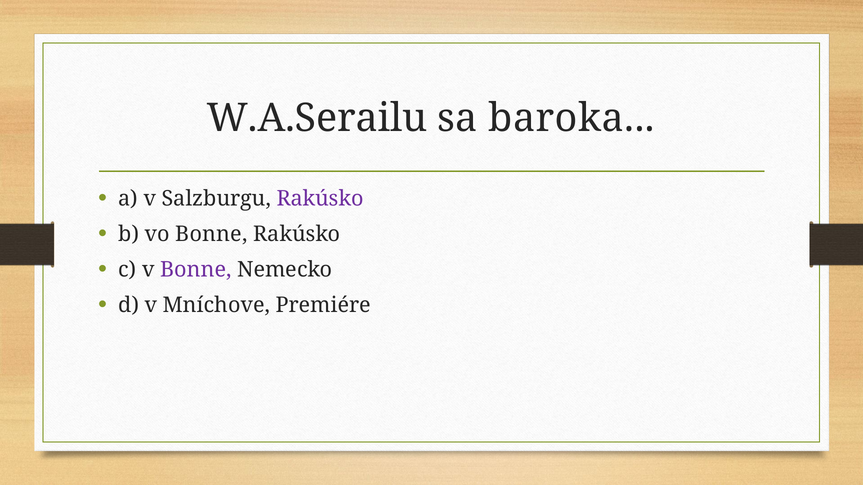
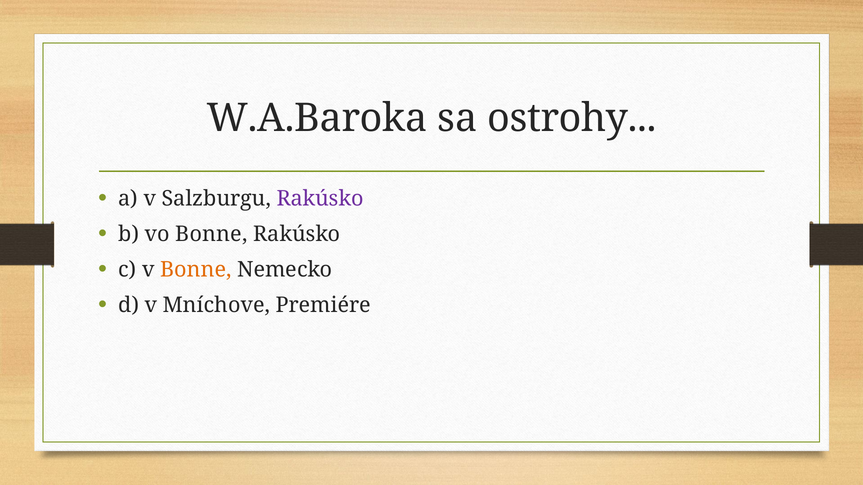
W.A.Serailu: W.A.Serailu -> W.A.Baroka (317, 118)
baroka: baroka -> ostrohy (572, 118)
Bonne colour: purple -> orange (196, 270)
